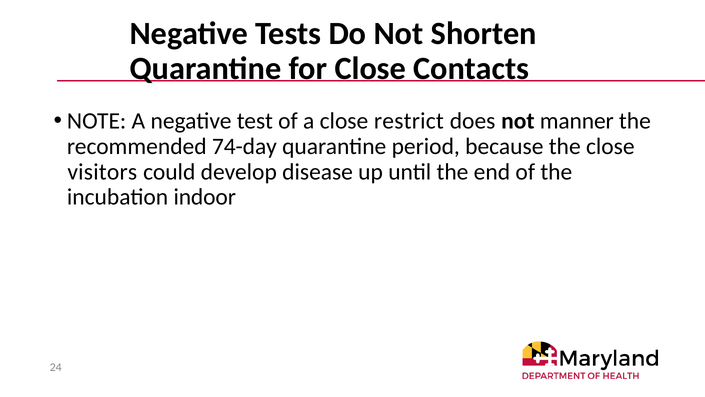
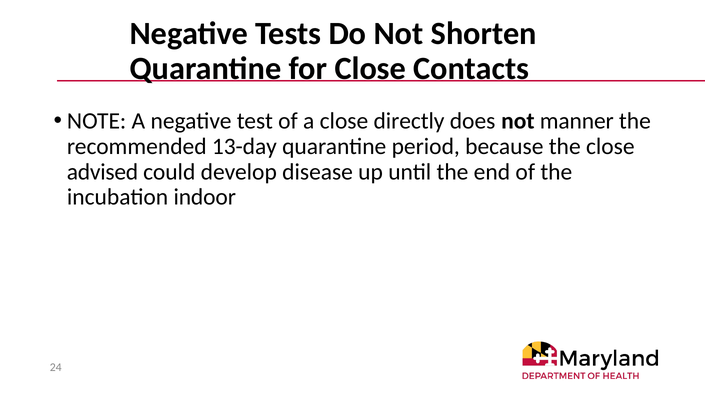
restrict: restrict -> directly (409, 121)
74-day: 74-day -> 13-day (244, 146)
visitors: visitors -> advised (103, 172)
